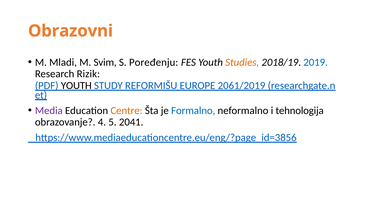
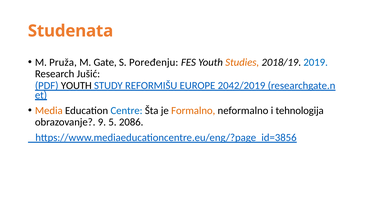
Obrazovni: Obrazovni -> Studenata (71, 31)
Mladi: Mladi -> Pruža (63, 62)
Svim: Svim -> Gate (105, 62)
Rizik: Rizik -> Jušić (88, 74)
2061/2019: 2061/2019 -> 2042/2019 (242, 86)
Media colour: purple -> orange (49, 110)
Centre colour: orange -> blue (127, 110)
Formalno colour: blue -> orange (193, 110)
4: 4 -> 9 (102, 122)
2041: 2041 -> 2086 (131, 122)
